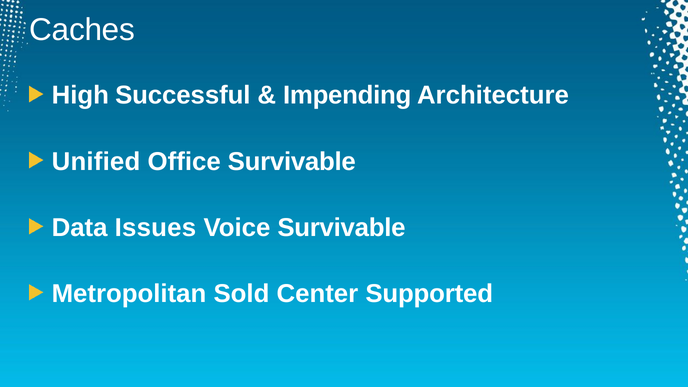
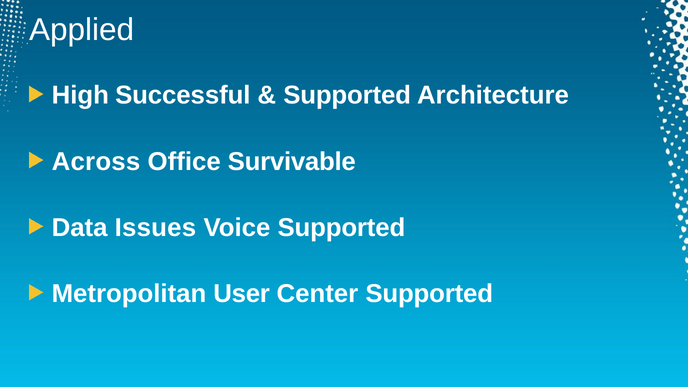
Caches: Caches -> Applied (82, 30)
Impending: Impending -> Supported (347, 96)
Unified: Unified -> Across (96, 162)
Voice Survivable: Survivable -> Supported (341, 228)
Sold: Sold -> User (242, 294)
